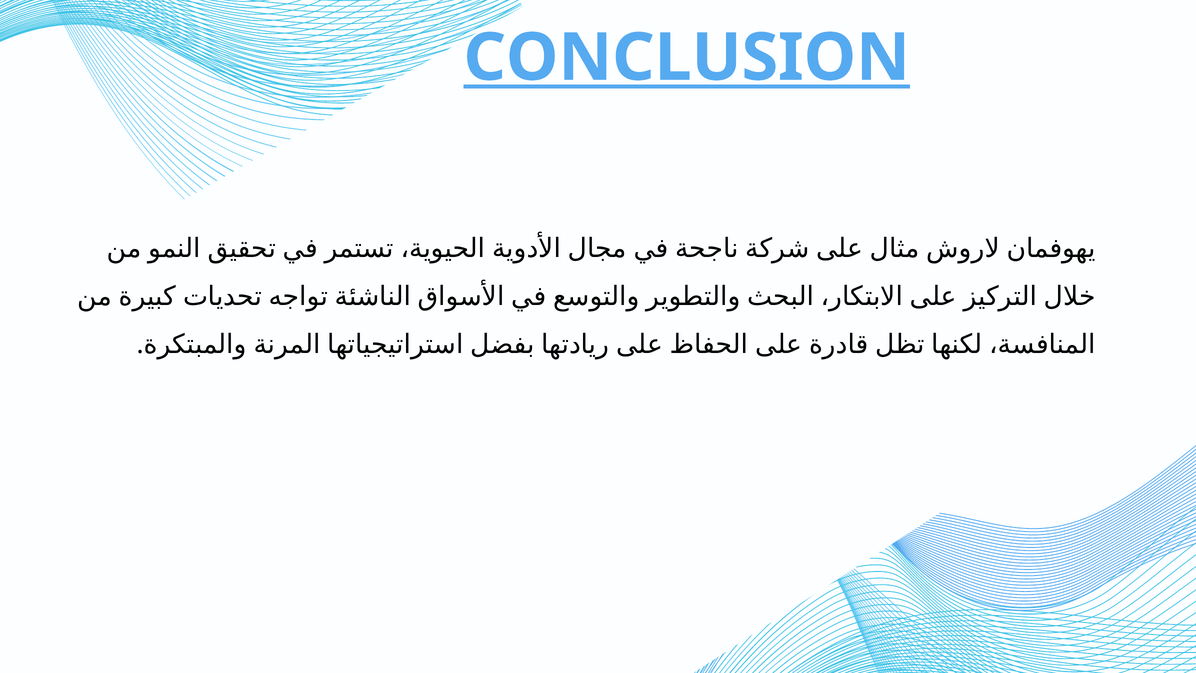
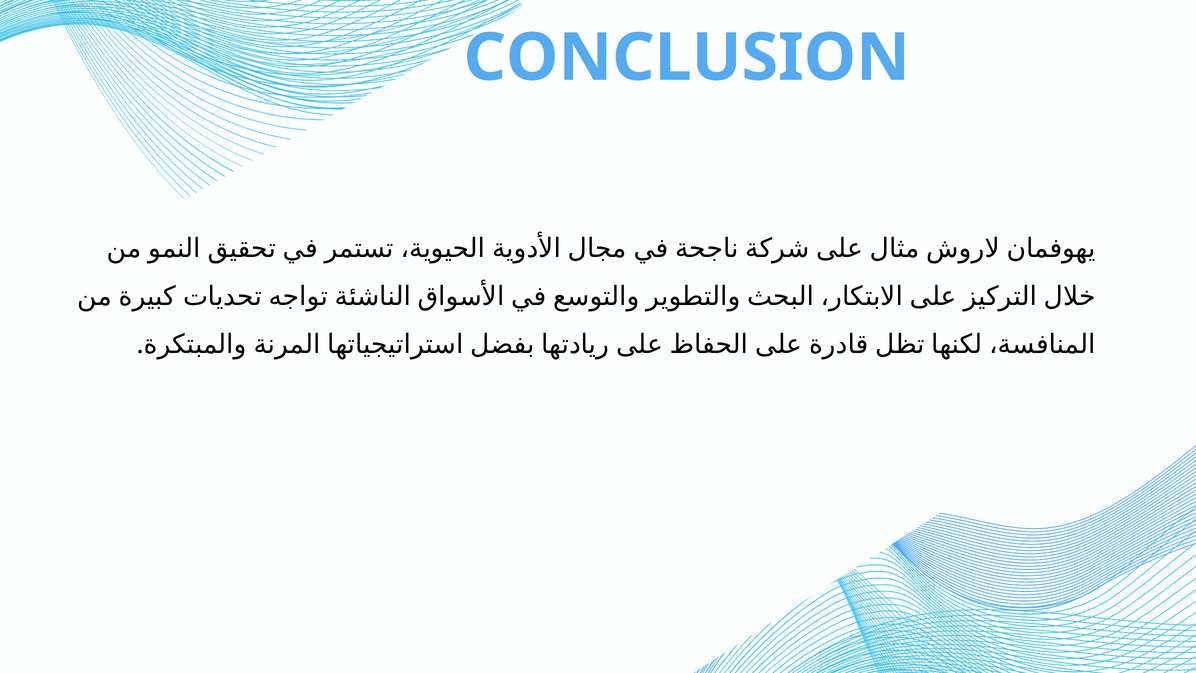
CONCLUSION underline: present -> none (687, 58)
